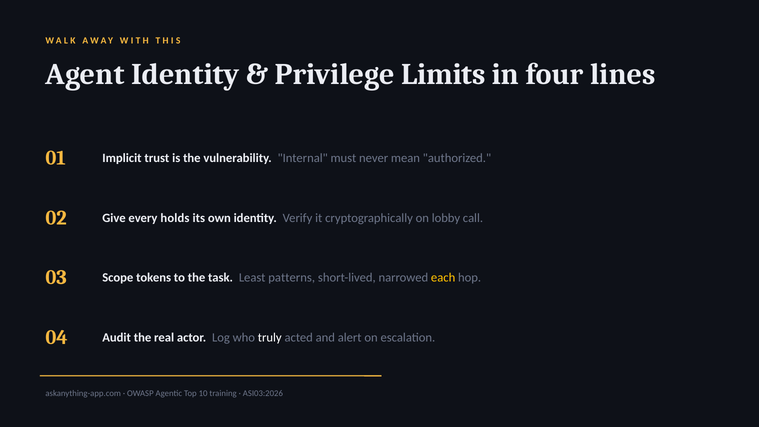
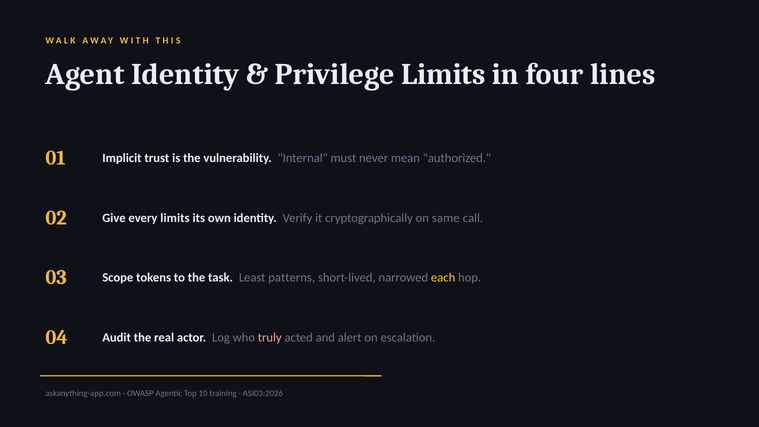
every holds: holds -> limits (175, 218)
lobby: lobby -> same (446, 218)
truly colour: white -> pink (270, 337)
